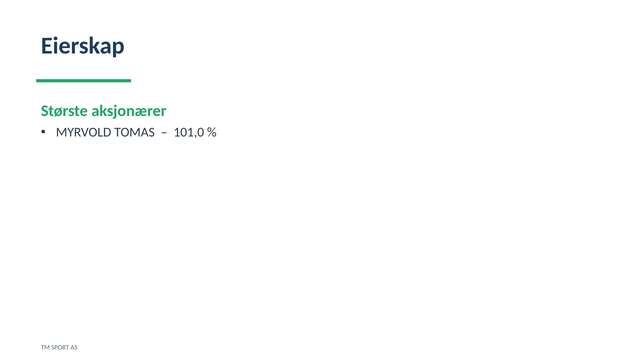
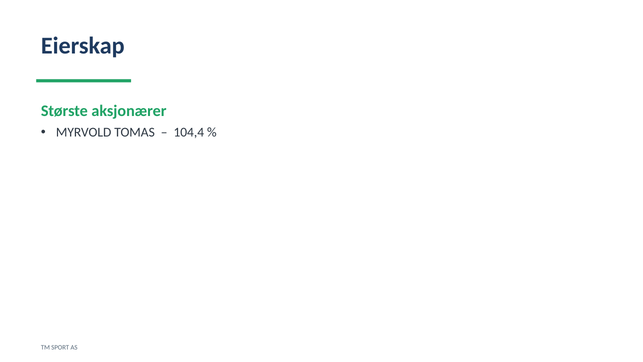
101,0: 101,0 -> 104,4 (189, 132)
